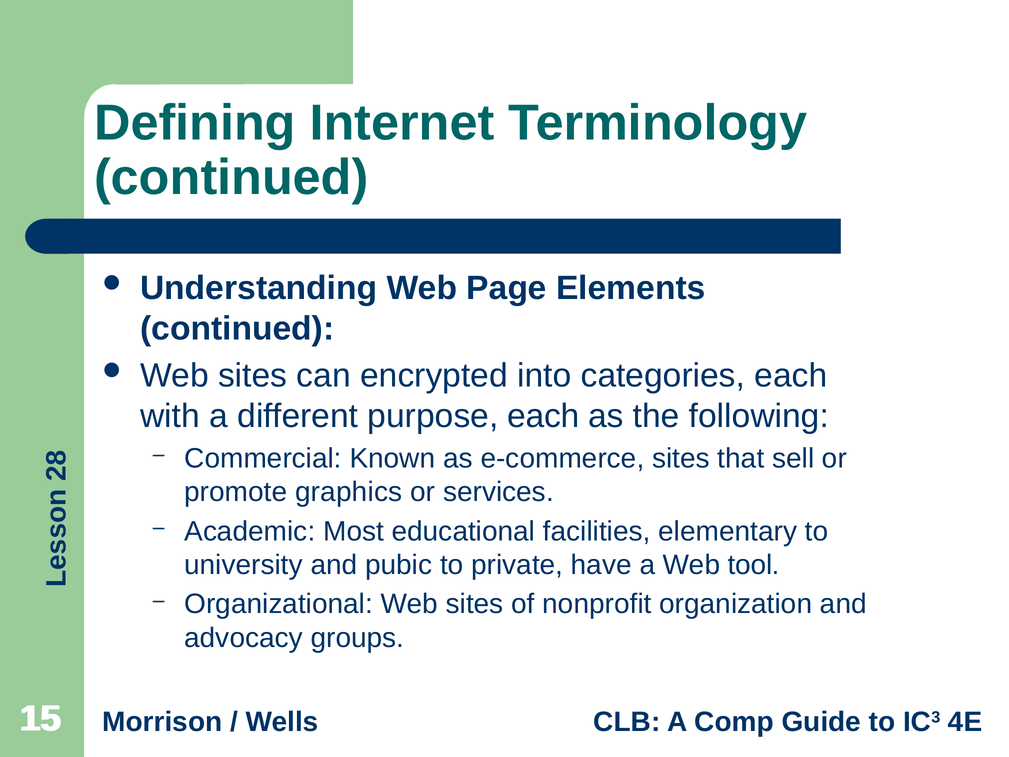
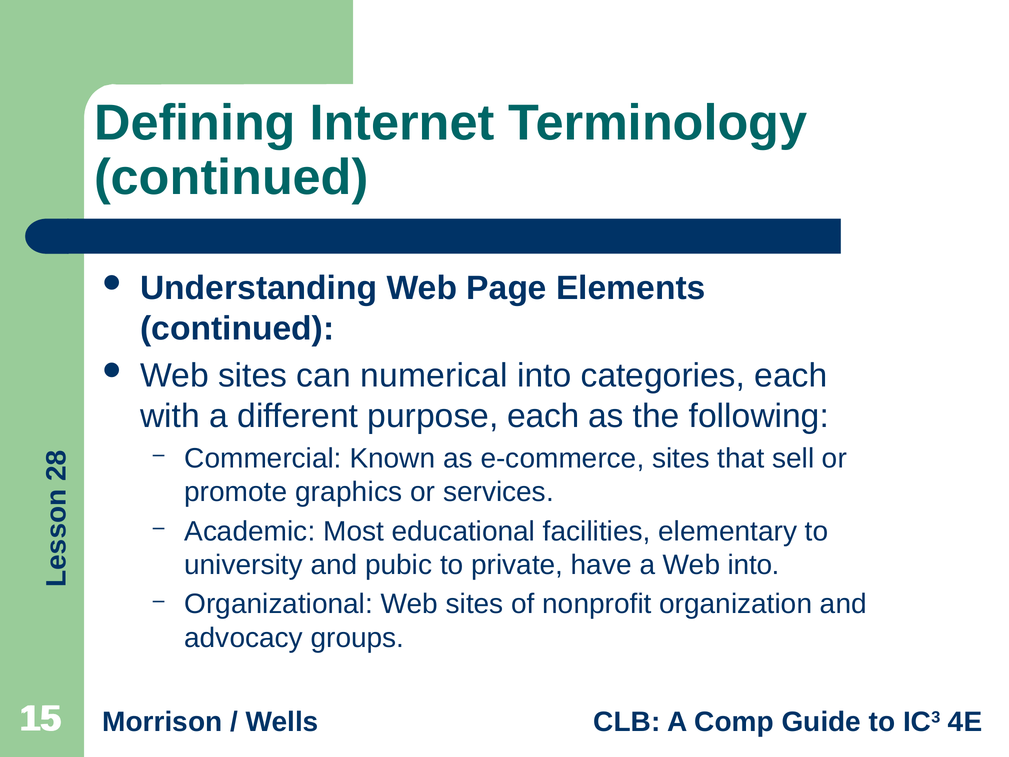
encrypted: encrypted -> numerical (434, 376)
Web tool: tool -> into (754, 565)
